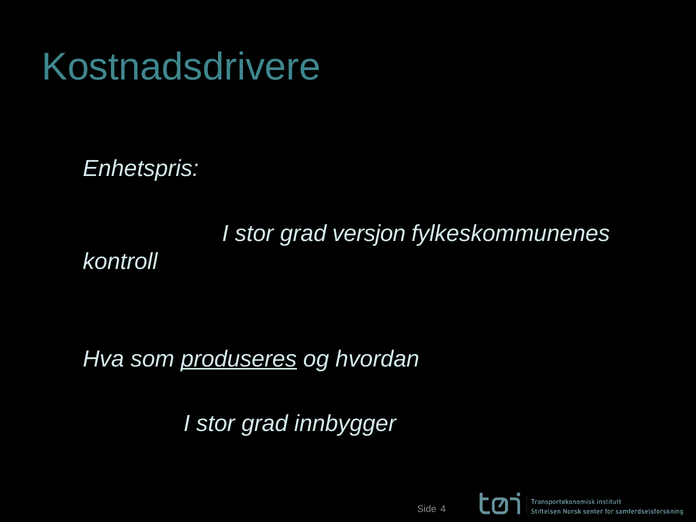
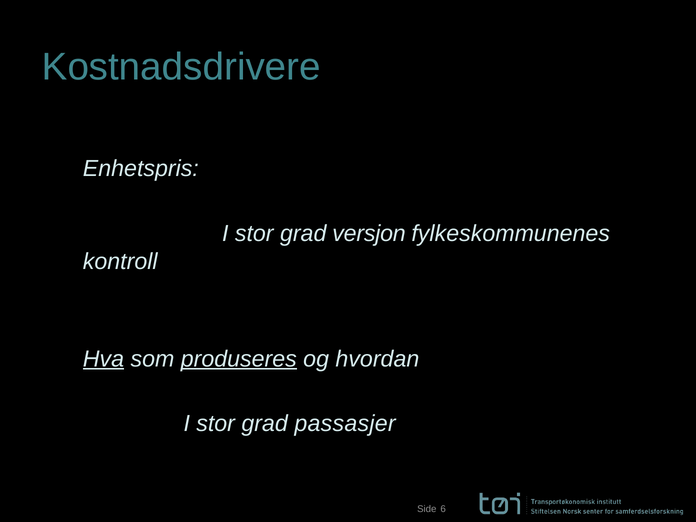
Hva underline: none -> present (103, 359)
innbygger: innbygger -> passasjer (345, 424)
4: 4 -> 6 (443, 509)
